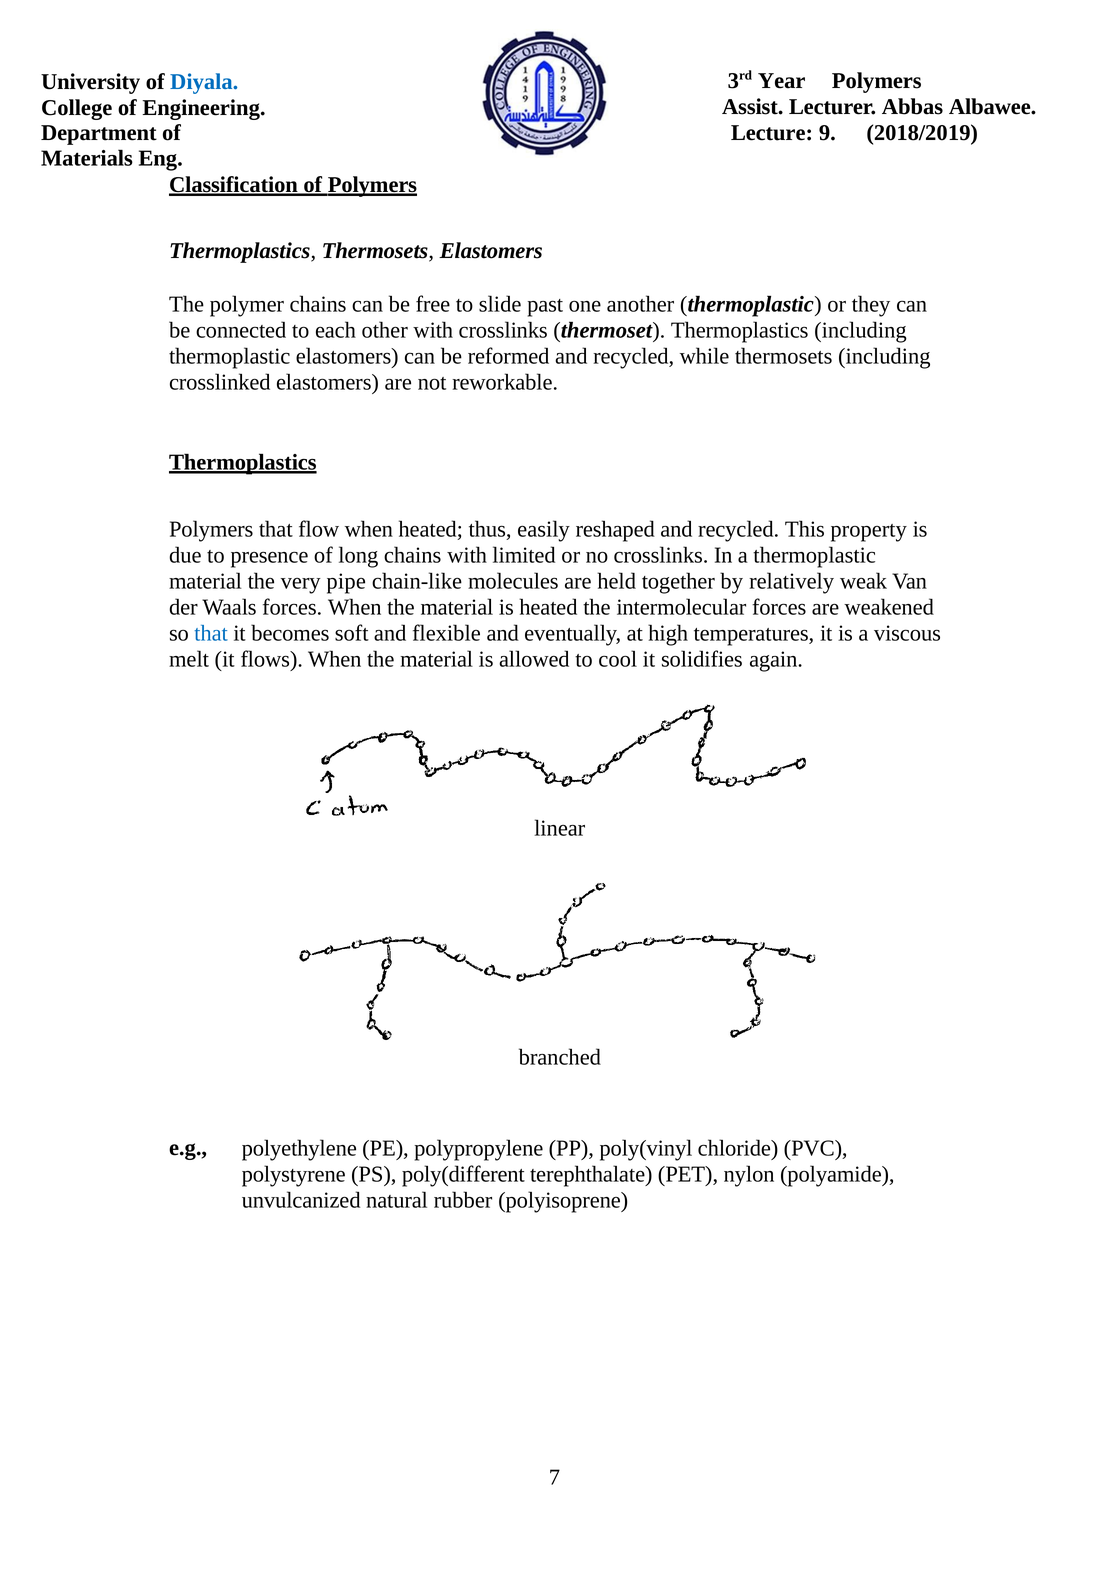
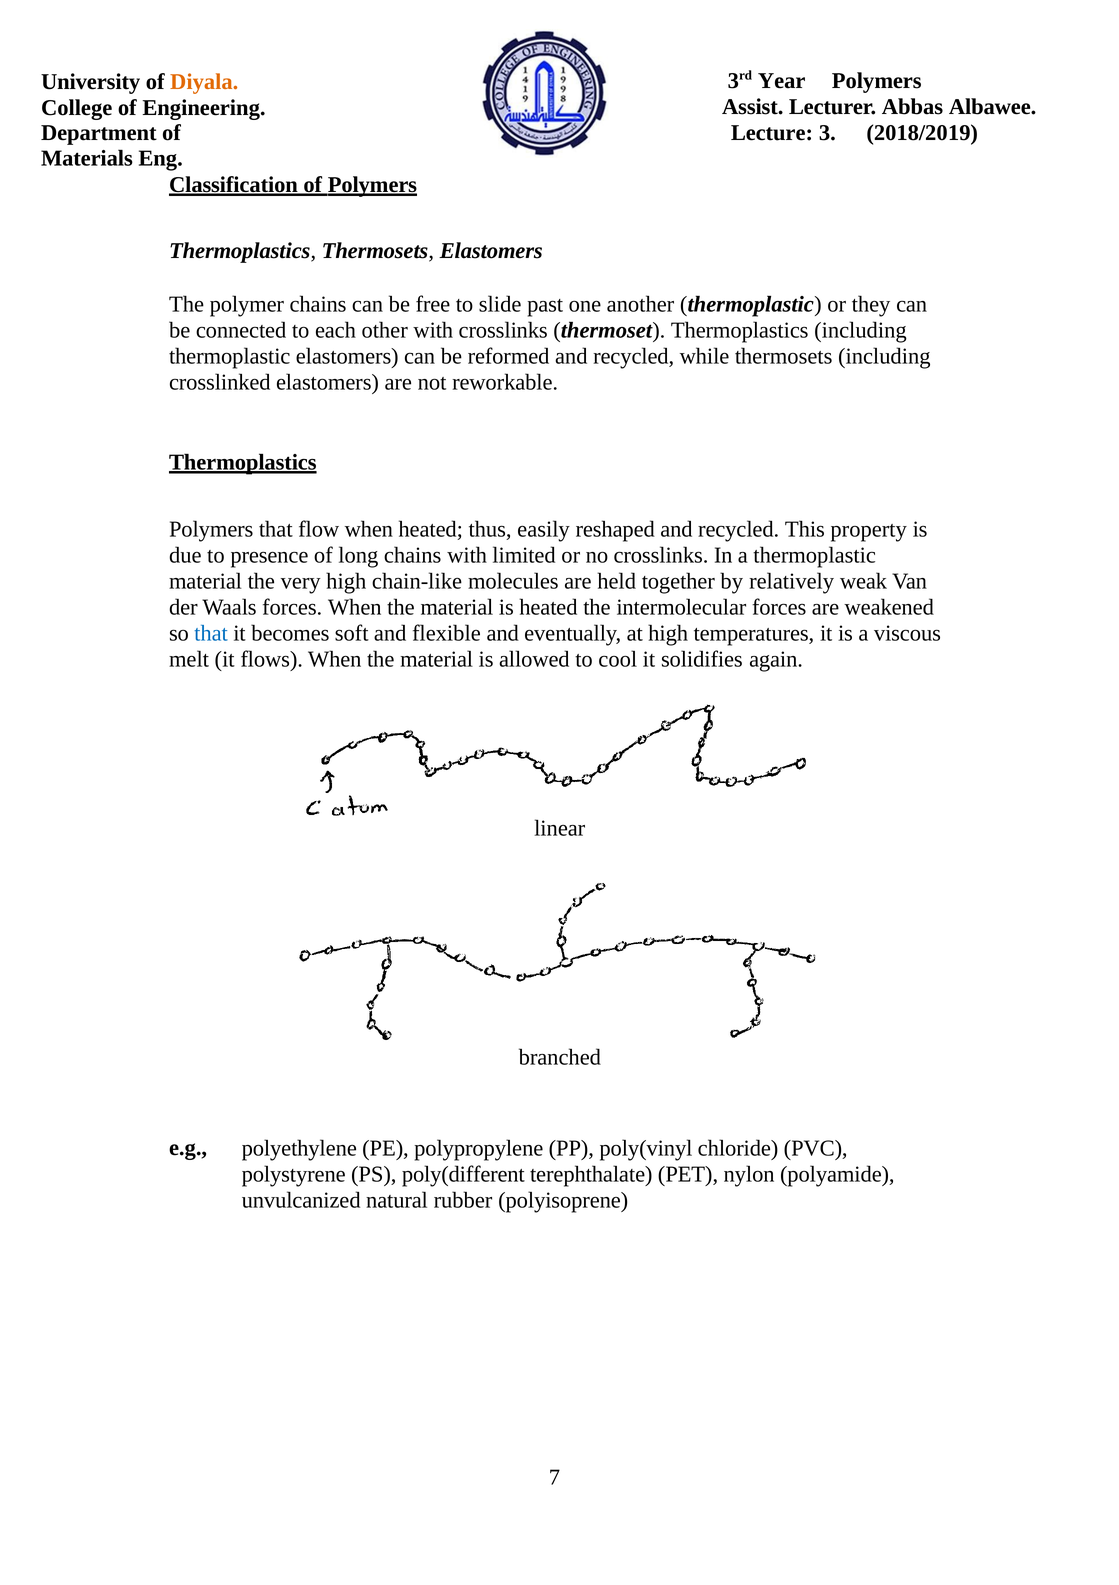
Diyala colour: blue -> orange (204, 82)
9: 9 -> 3 (827, 133)
very pipe: pipe -> high (346, 581)
